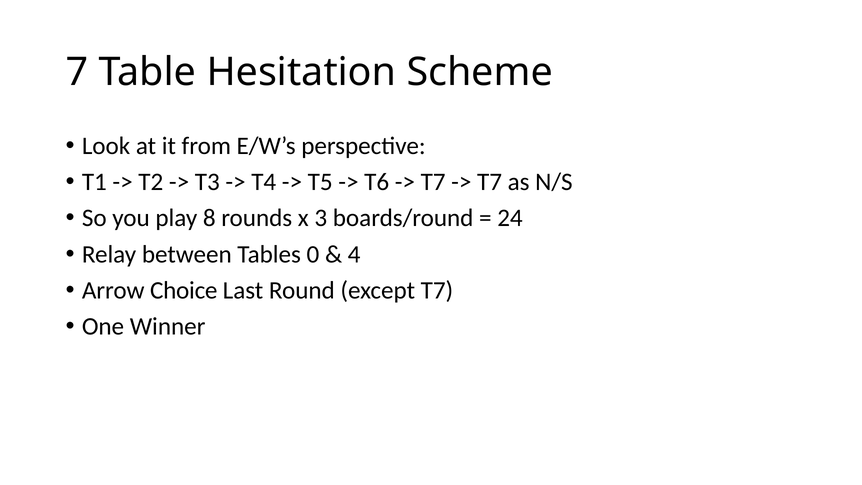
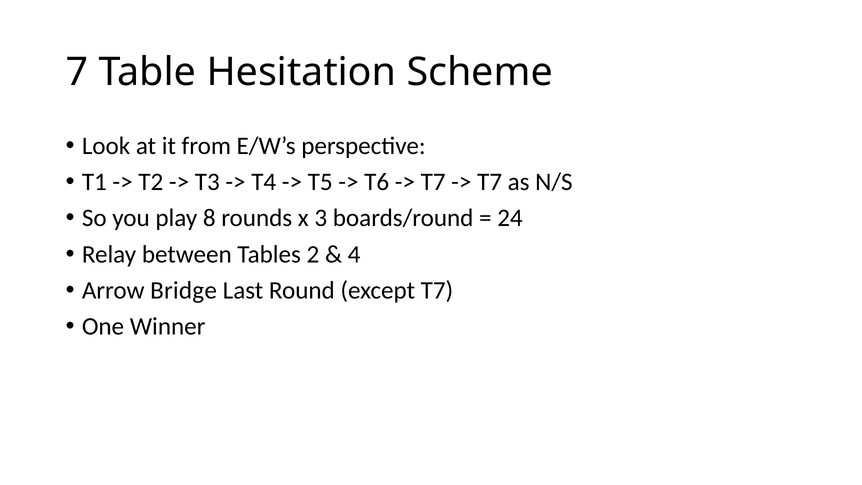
0: 0 -> 2 (313, 254)
Choice: Choice -> Bridge (184, 290)
